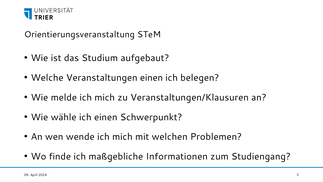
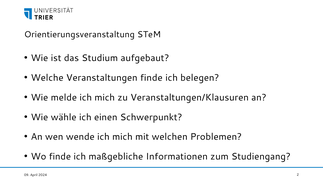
Veranstaltungen einen: einen -> finde (151, 78)
